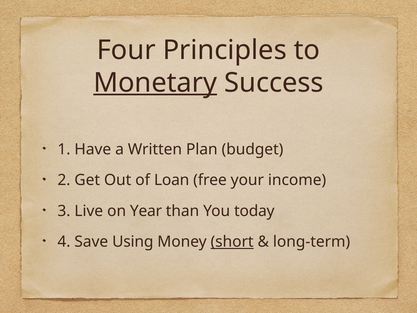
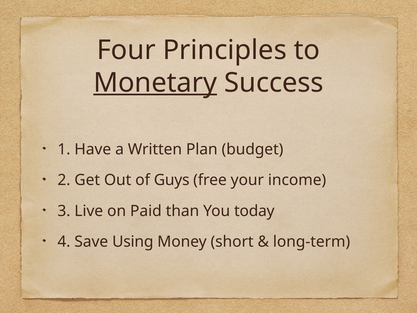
Loan: Loan -> Guys (172, 180)
Year: Year -> Paid (146, 211)
short underline: present -> none (232, 242)
